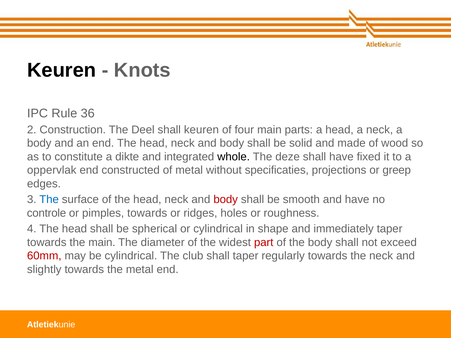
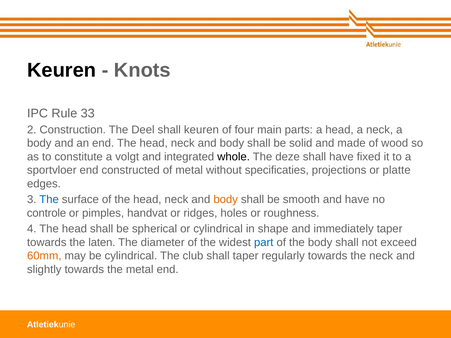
36: 36 -> 33 (88, 113)
dikte: dikte -> volgt (127, 157)
oppervlak: oppervlak -> sportvloer (52, 170)
greep: greep -> platte (397, 170)
body colour: red -> orange (226, 200)
pimples towards: towards -> handvat (147, 213)
the main: main -> laten (102, 243)
part colour: red -> blue (264, 243)
60mm colour: red -> orange (44, 256)
